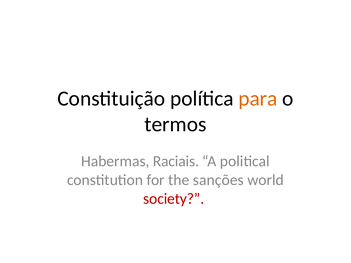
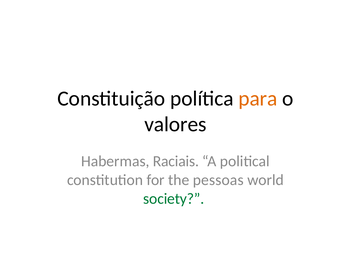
termos: termos -> valores (175, 124)
sanções: sanções -> pessoas (218, 180)
society colour: red -> green (174, 199)
